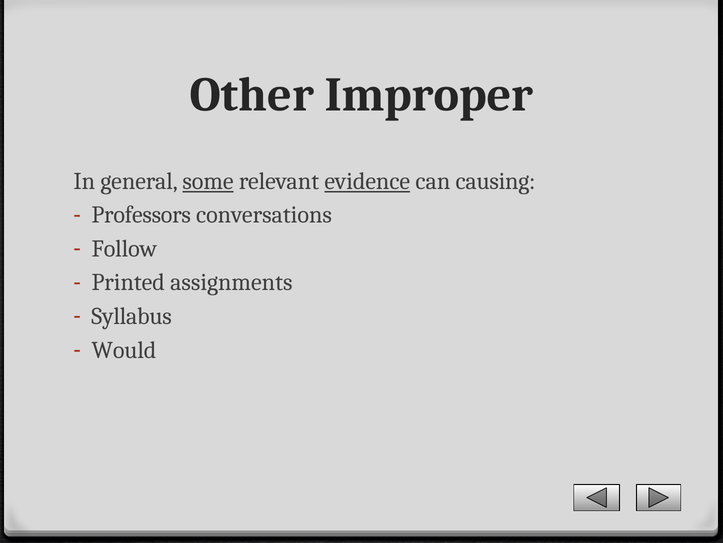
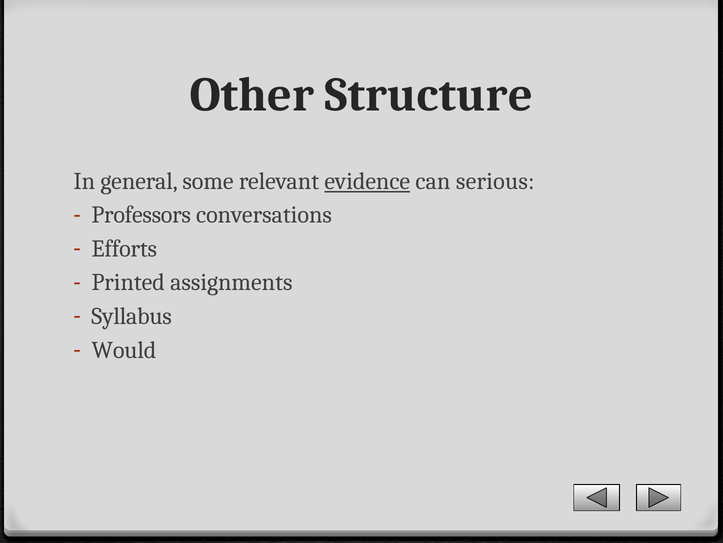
Improper: Improper -> Structure (429, 95)
some underline: present -> none (208, 181)
causing: causing -> serious (495, 181)
Follow: Follow -> Efforts (124, 248)
